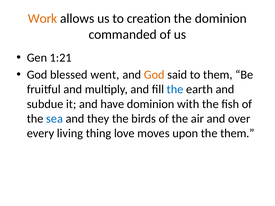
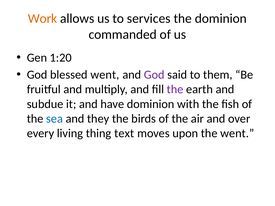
creation: creation -> services (149, 19)
1:21: 1:21 -> 1:20 (61, 58)
God colour: orange -> purple (154, 75)
the colour: blue -> purple (175, 89)
love: love -> text (124, 133)
the them: them -> went (237, 133)
